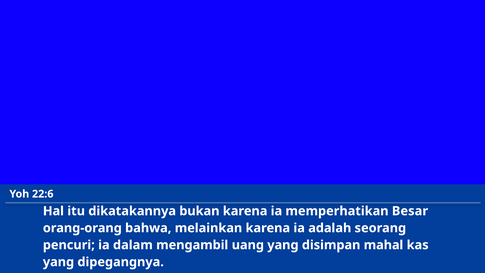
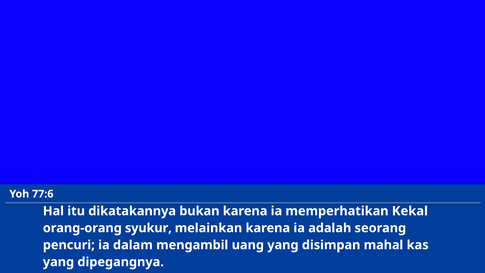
22:6: 22:6 -> 77:6 (43, 194)
Besar: Besar -> Kekal (410, 211)
bahwa: bahwa -> syukur (148, 228)
